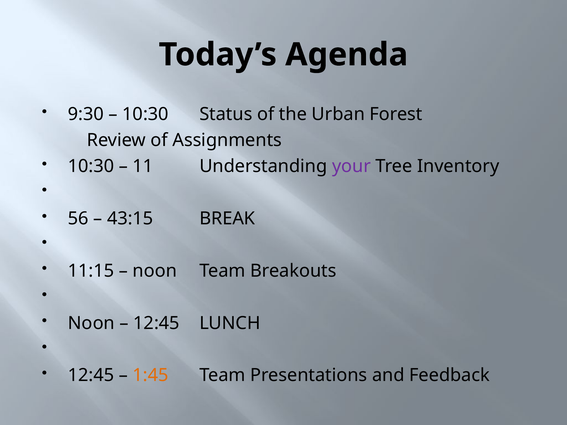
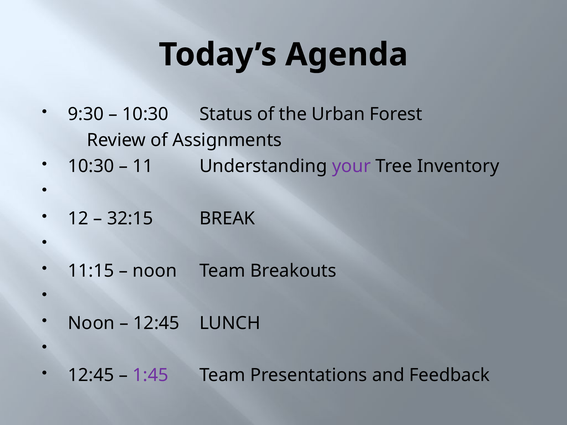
56: 56 -> 12 (78, 219)
43:15: 43:15 -> 32:15 (130, 219)
1:45 colour: orange -> purple (151, 376)
